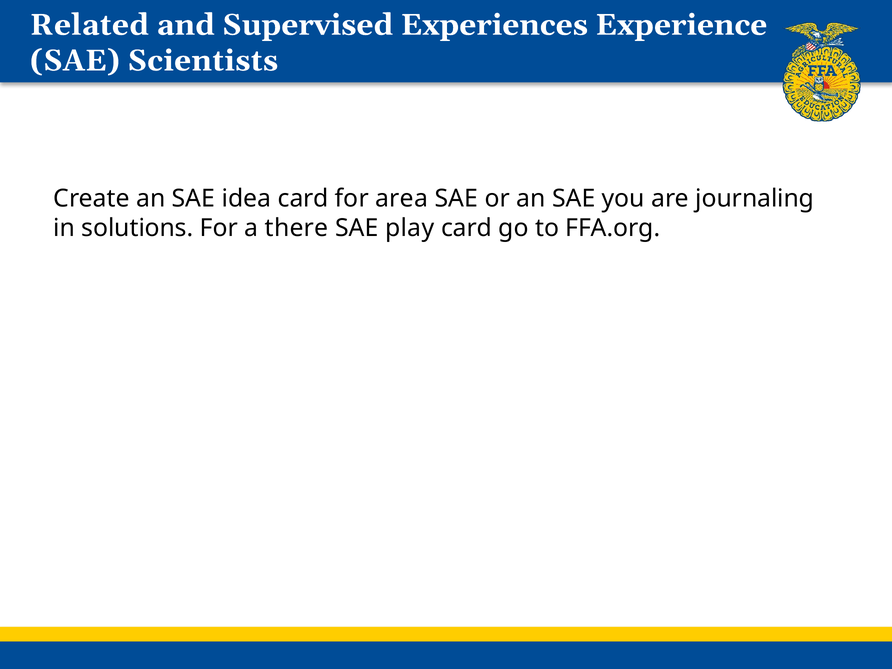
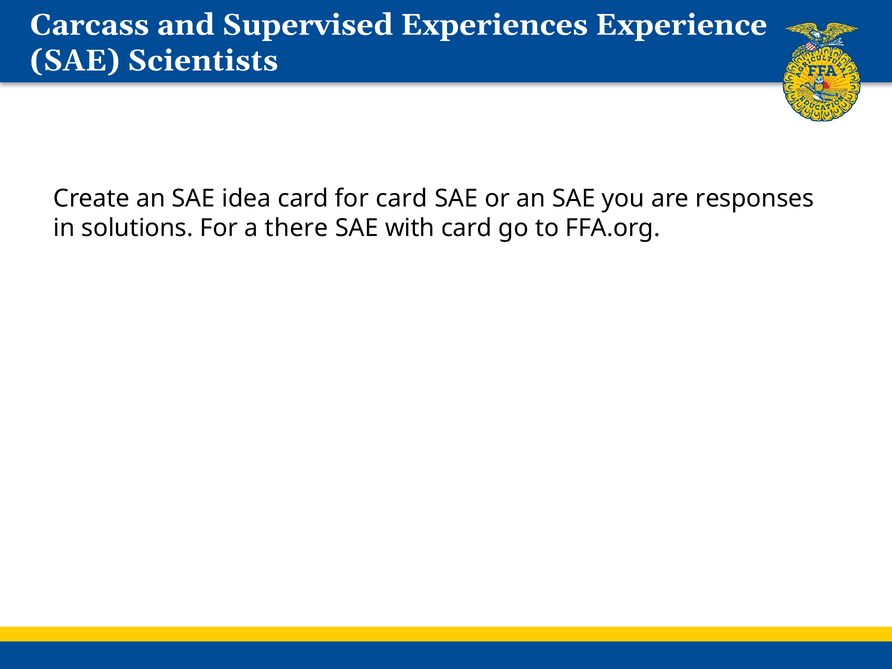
Related: Related -> Carcass (90, 25)
for area: area -> card (402, 198)
journaling: journaling -> responses (755, 198)
play: play -> with (410, 228)
